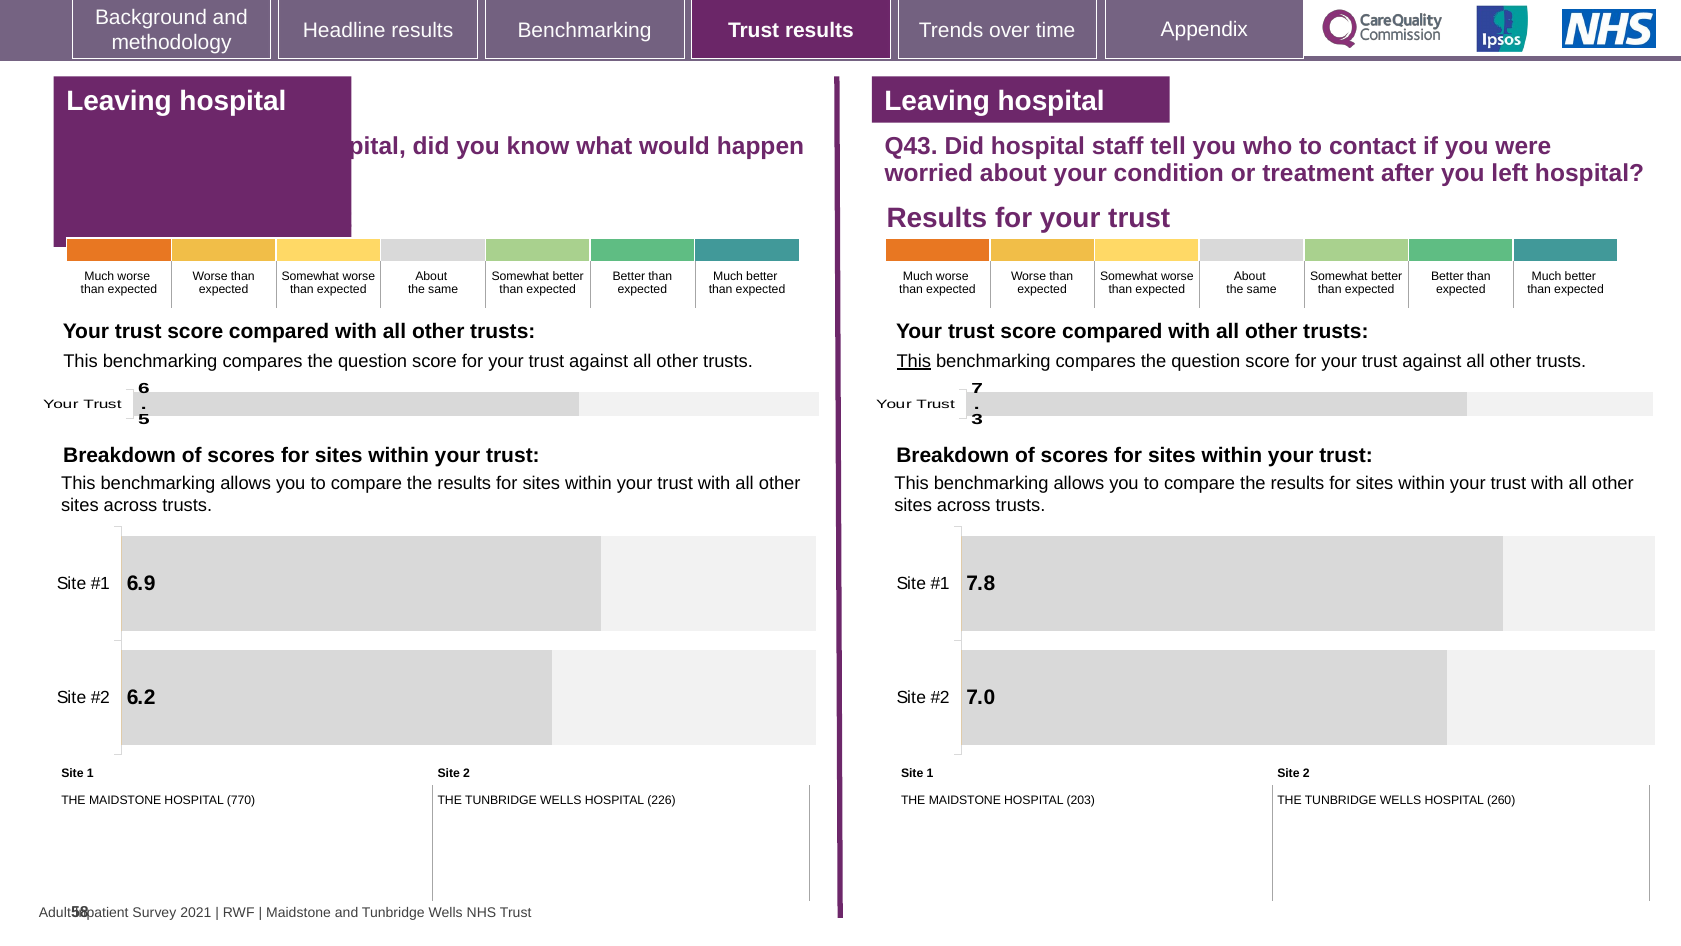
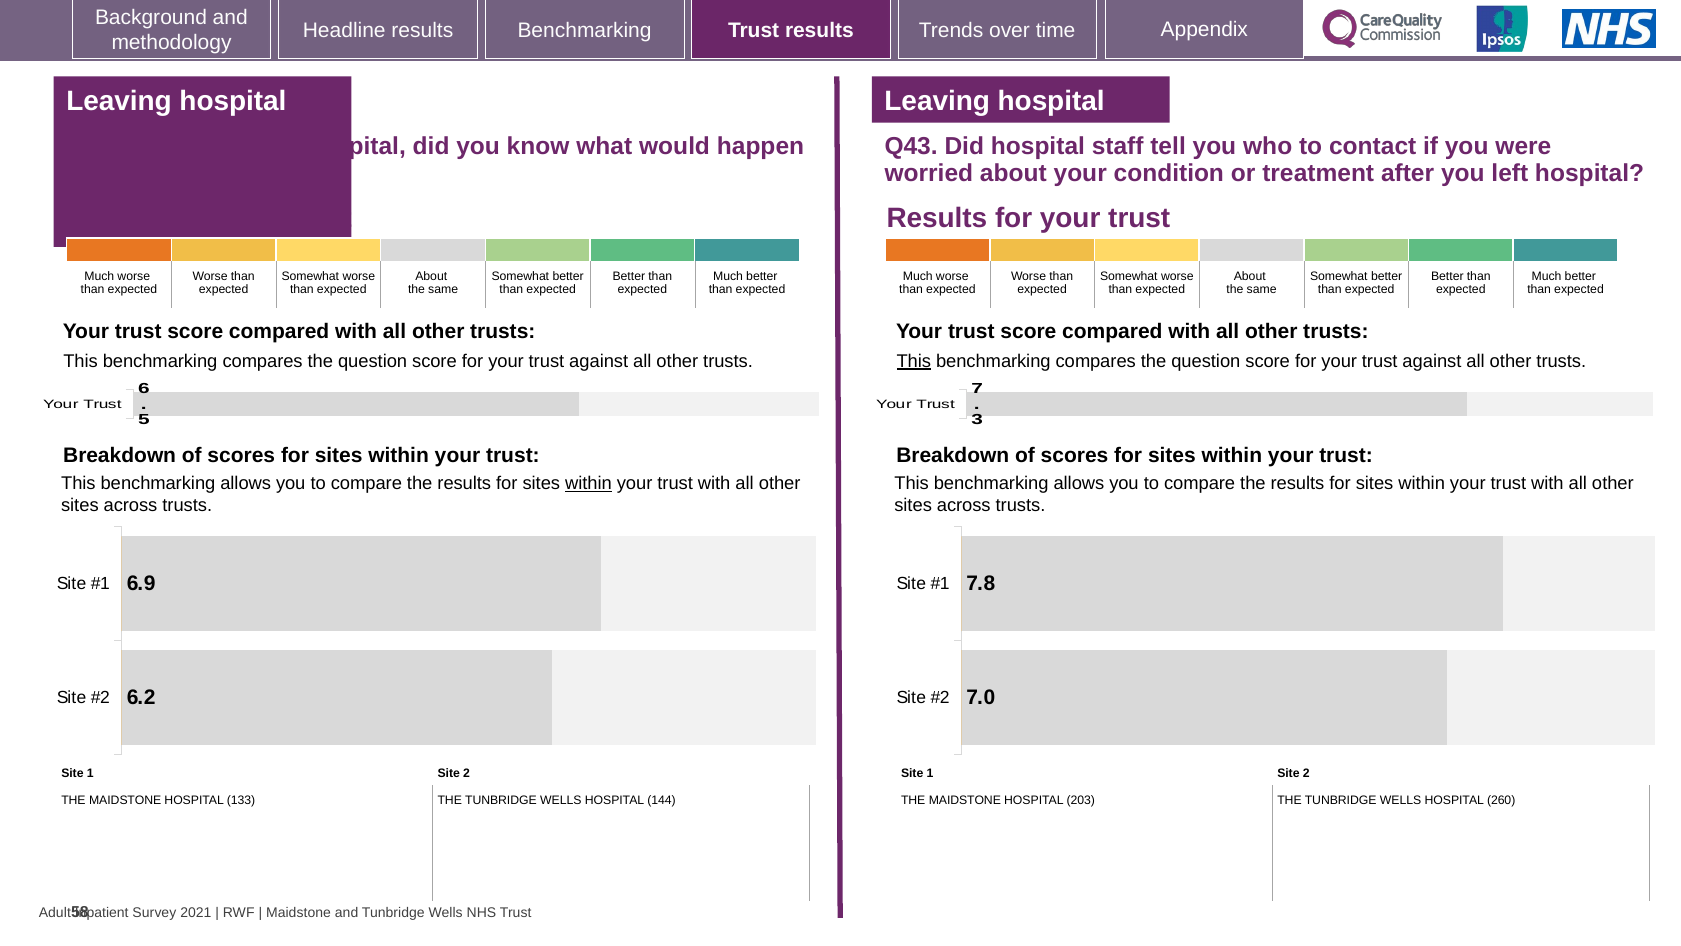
within underline: none -> present (588, 483)
770: 770 -> 133 (241, 801)
226: 226 -> 144 (662, 801)
